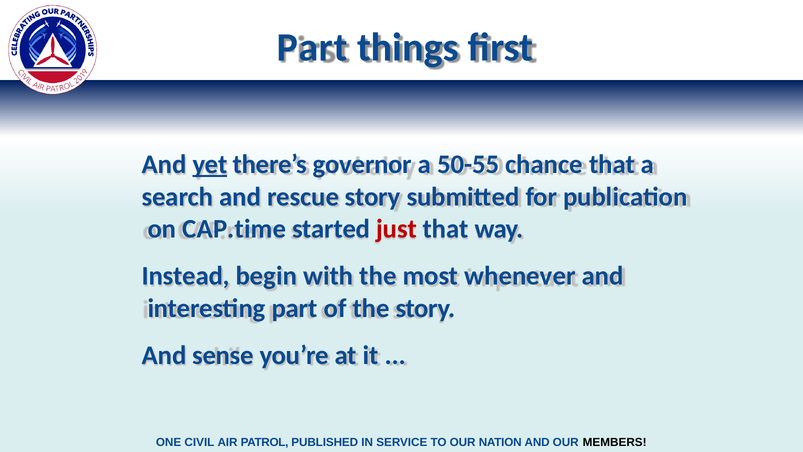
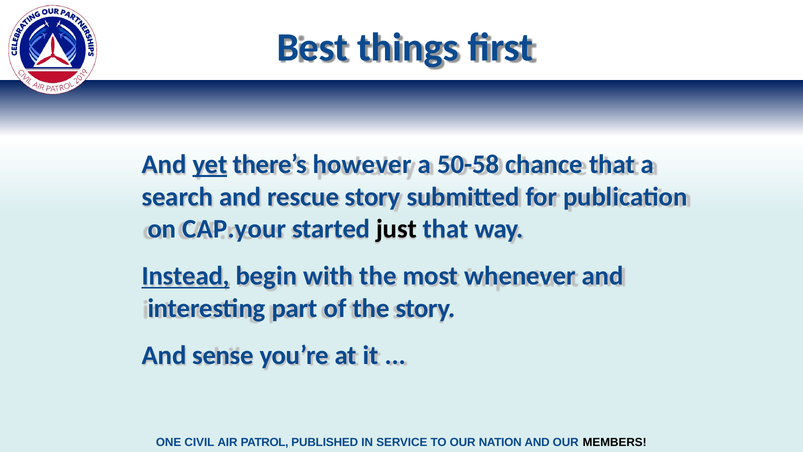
Part: Part -> Best (313, 47)
governor: governor -> however (362, 164)
50-55: 50-55 -> 50-58 (468, 164)
CAP.time: CAP.time -> CAP.your (234, 229)
just colour: red -> black (397, 229)
Instead underline: none -> present (186, 276)
